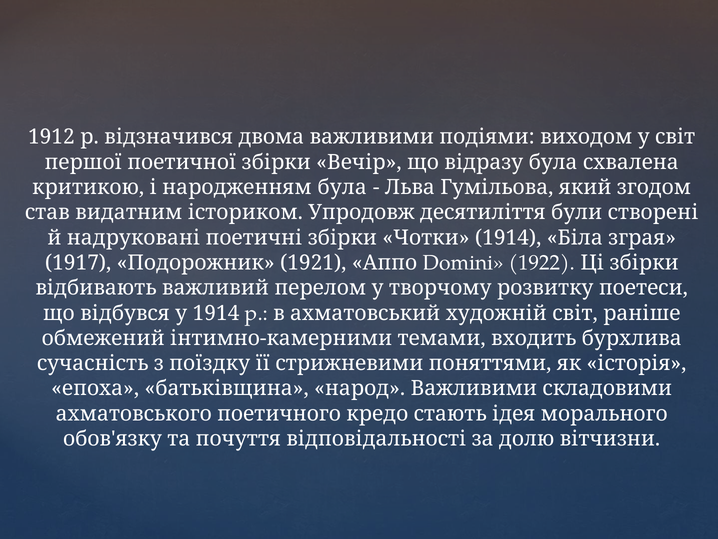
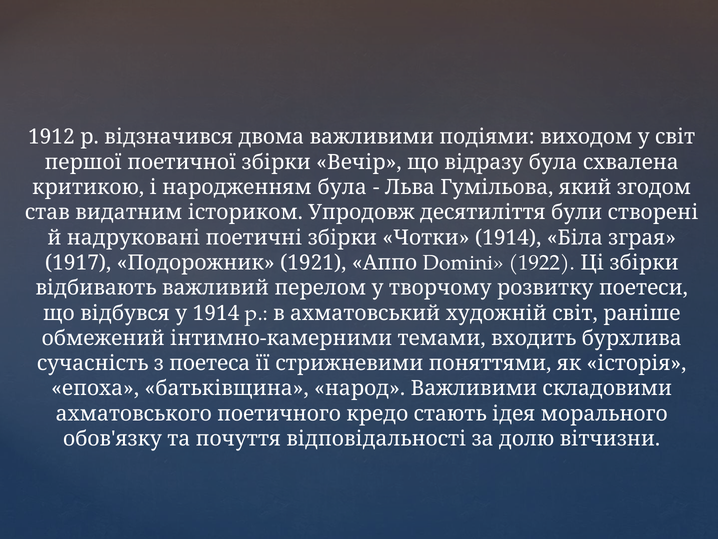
поїздку: поїздку -> поетеса (210, 363)
